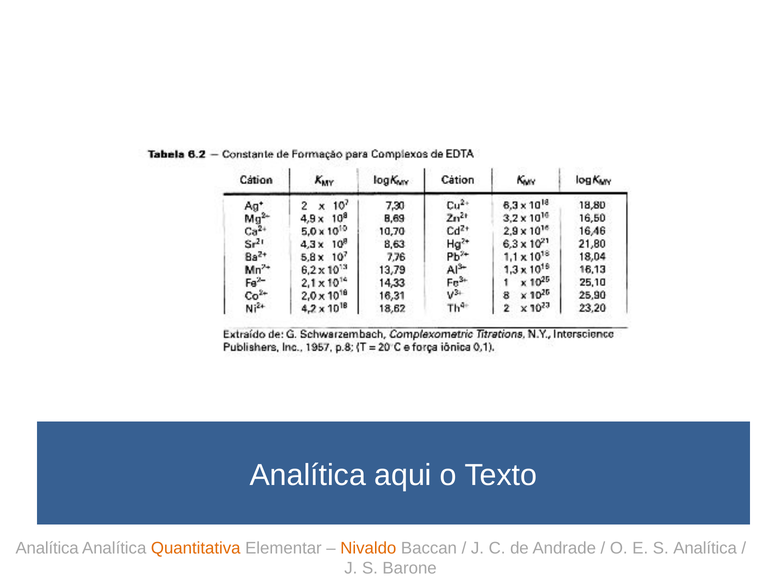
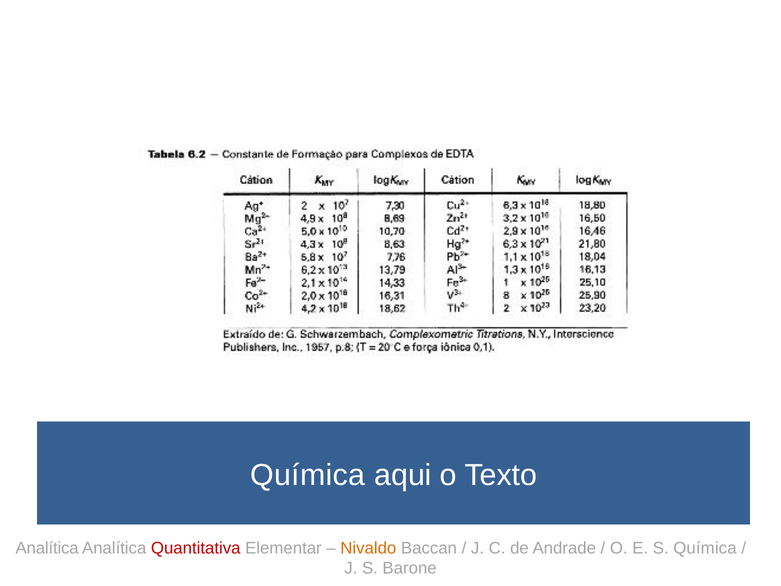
Analítica: Analítica -> Química (308, 475)
Quantitativa colour: orange -> red (196, 548)
S Analítica: Analítica -> Química (705, 548)
